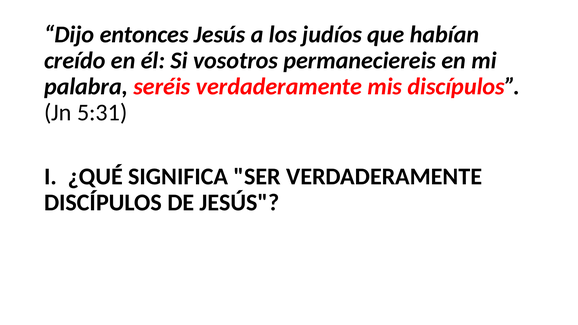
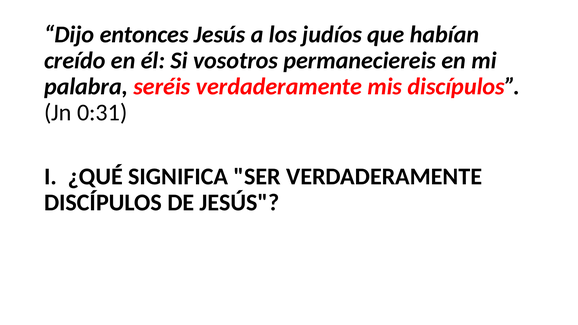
5:31: 5:31 -> 0:31 (102, 113)
